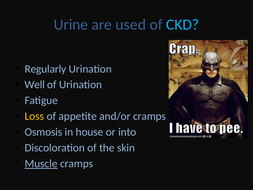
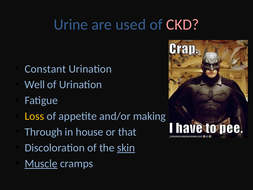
CKD colour: light blue -> pink (183, 24)
Regularly: Regularly -> Constant (45, 69)
and/or cramps: cramps -> making (149, 116)
Osmosis: Osmosis -> Through (43, 132)
into: into -> that (127, 132)
skin underline: none -> present (126, 148)
